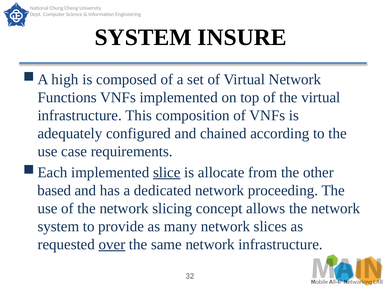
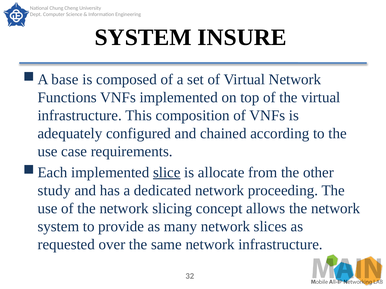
high: high -> base (65, 80)
based: based -> study (54, 191)
over underline: present -> none (112, 245)
